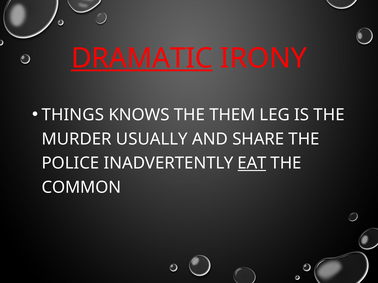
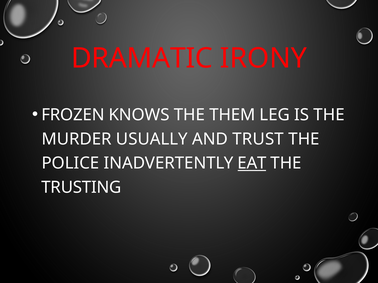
DRAMATIC underline: present -> none (142, 58)
THINGS: THINGS -> FROZEN (73, 115)
SHARE: SHARE -> TRUST (258, 139)
COMMON: COMMON -> TRUSTING (81, 188)
